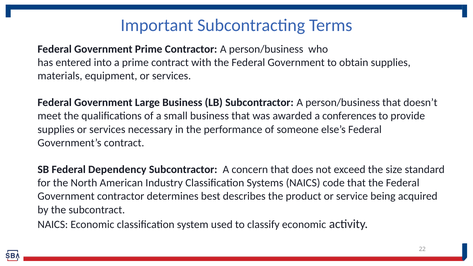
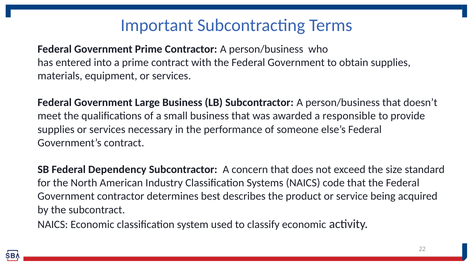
conferences: conferences -> responsible (349, 116)
